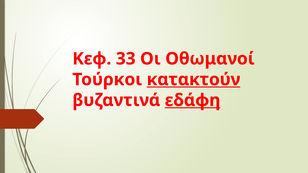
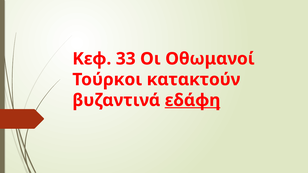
κατακτούν underline: present -> none (194, 80)
